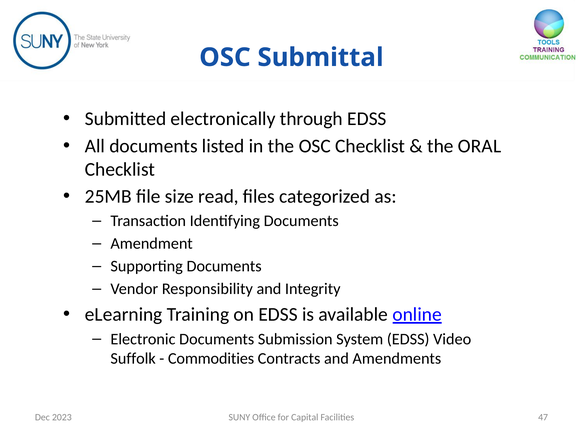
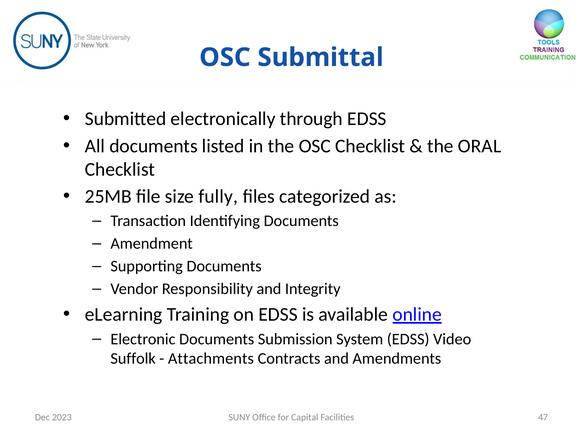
read: read -> fully (218, 197)
Commodities: Commodities -> Attachments (211, 359)
